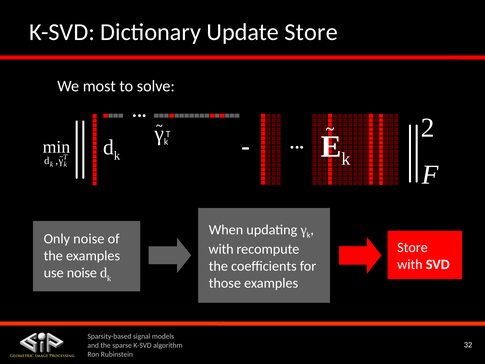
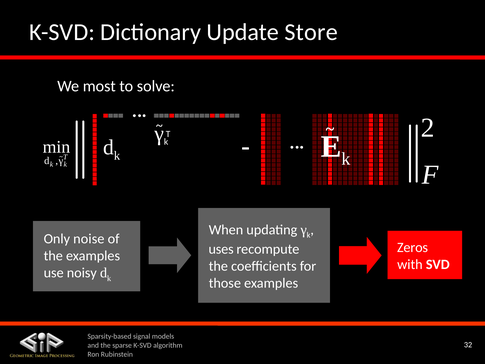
Store: Store -> Zeros (413, 247)
with: with -> uses (221, 249)
use noise: noise -> noisy (82, 273)
